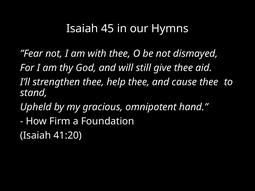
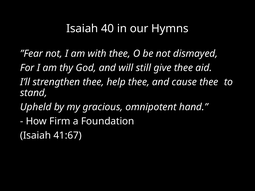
45: 45 -> 40 (108, 29)
41:20: 41:20 -> 41:67 (68, 136)
